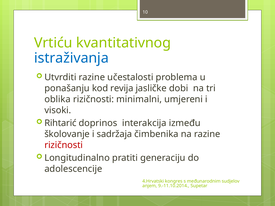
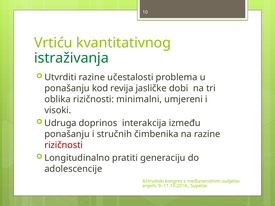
istraživanja colour: blue -> green (71, 58)
Rihtarić: Rihtarić -> Udruga (60, 123)
školovanje: školovanje -> ponašanju (67, 134)
sadržaja: sadržaja -> stručnih (114, 134)
